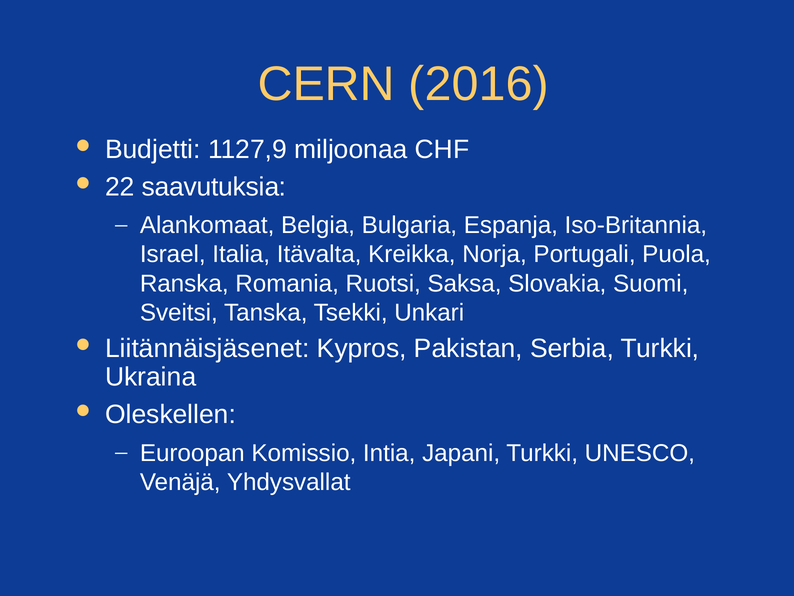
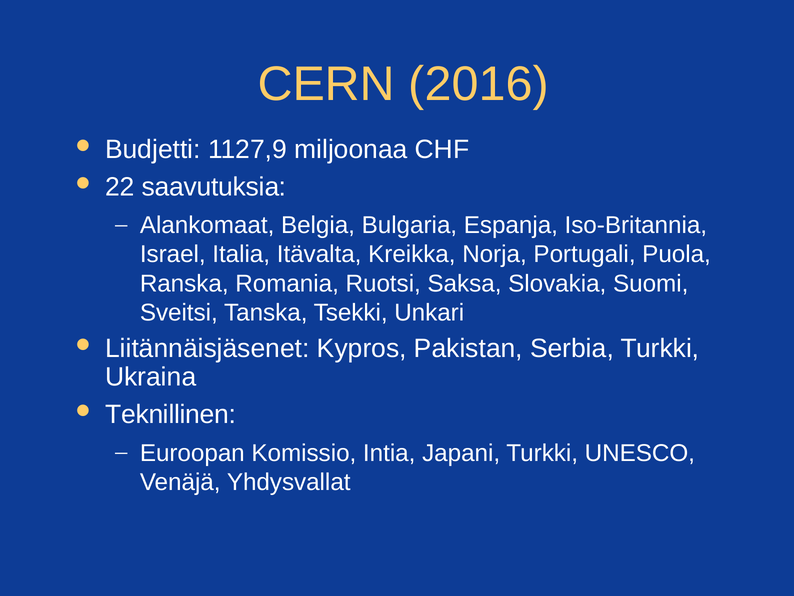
Oleskellen: Oleskellen -> Teknillinen (171, 414)
